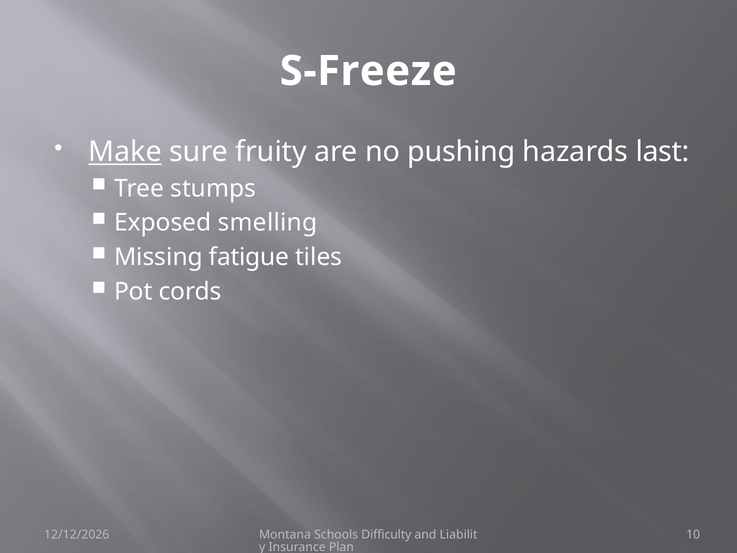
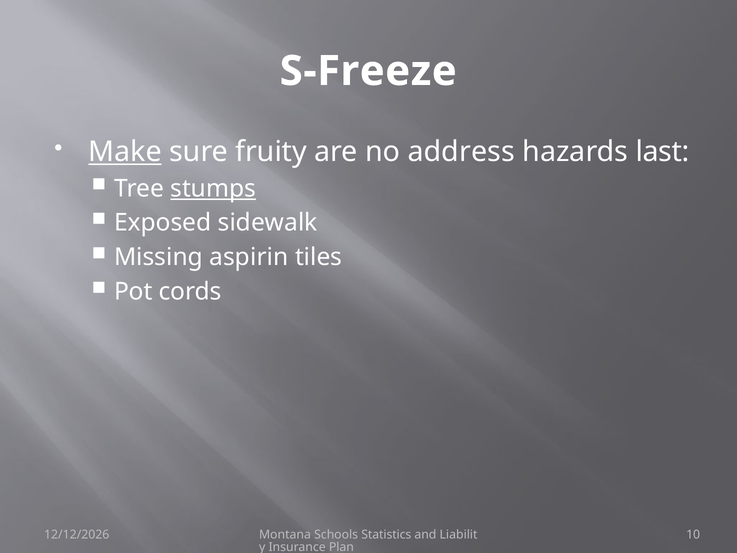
pushing: pushing -> address (461, 152)
stumps underline: none -> present (213, 188)
smelling: smelling -> sidewalk (268, 223)
fatigue: fatigue -> aspirin (249, 257)
Difficulty: Difficulty -> Statistics (386, 534)
